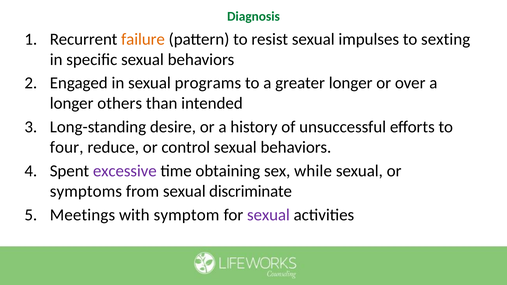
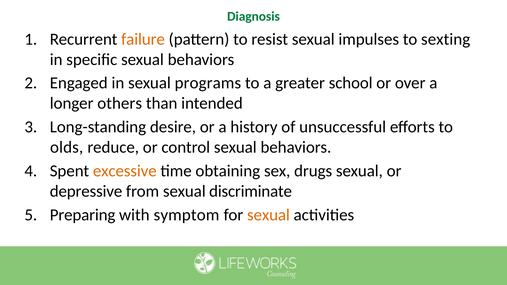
greater longer: longer -> school (351, 83)
four: four -> olds (67, 147)
excessive colour: purple -> orange (125, 171)
while: while -> drugs (313, 171)
symptoms: symptoms -> depressive (86, 191)
Meetings: Meetings -> Preparing (83, 215)
sexual colour: purple -> orange (268, 215)
